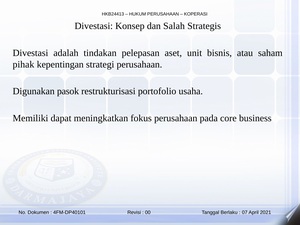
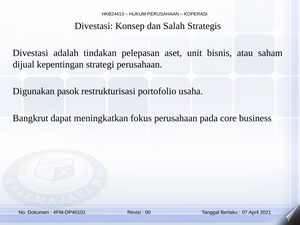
pihak: pihak -> dijual (24, 64)
Memiliki: Memiliki -> Bangkrut (30, 118)
